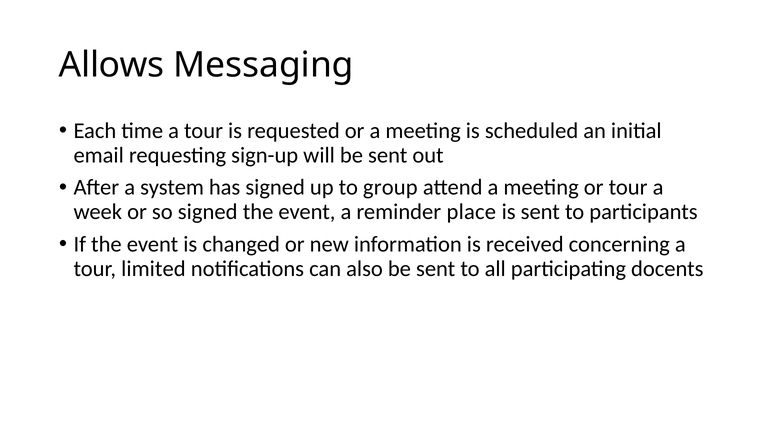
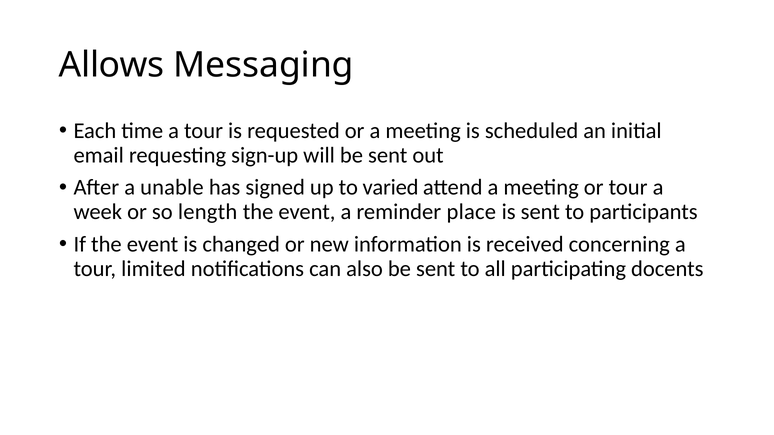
system: system -> unable (172, 188)
group: group -> varied (391, 188)
so signed: signed -> length (208, 212)
